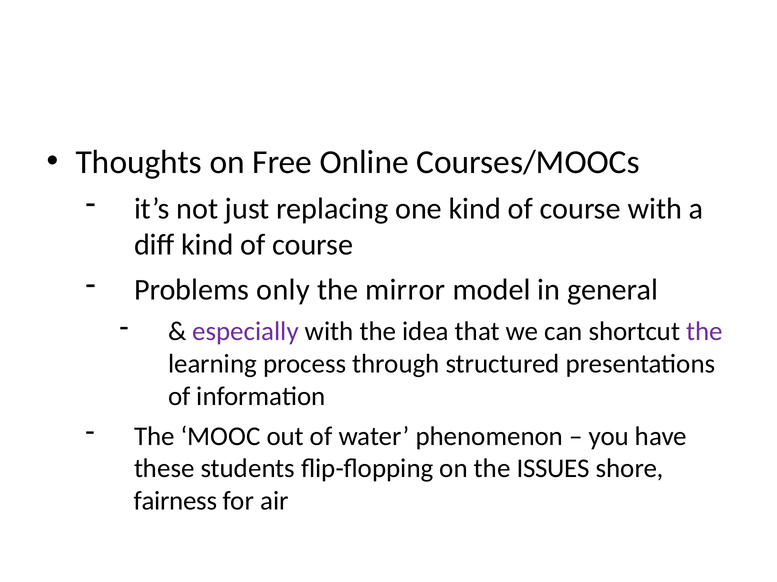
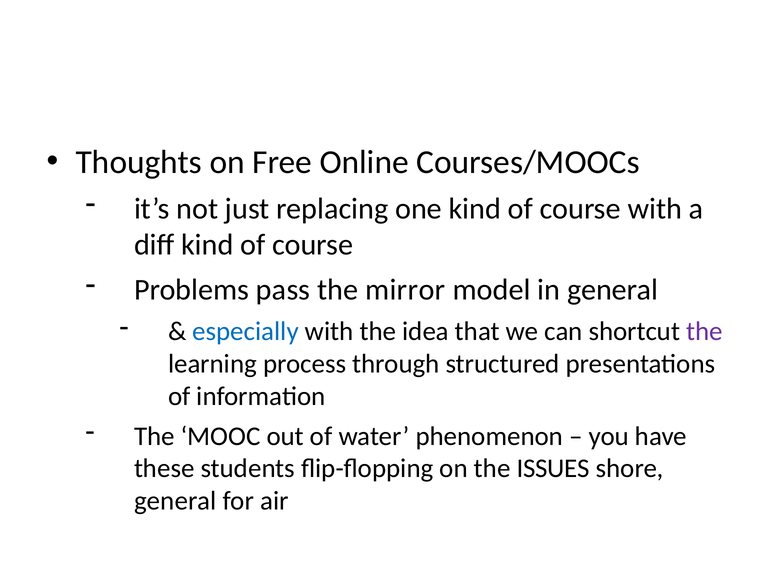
only: only -> pass (283, 290)
especially colour: purple -> blue (246, 332)
fairness: fairness -> general (175, 502)
